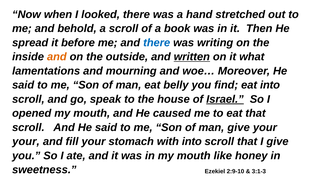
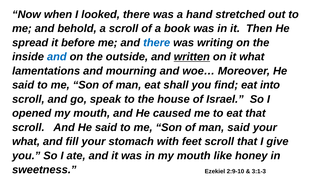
and colour: orange -> blue (57, 57)
belly: belly -> shall (176, 85)
Israel underline: present -> none (225, 99)
man give: give -> said (239, 128)
your: your -> what (26, 142)
with into: into -> feet (192, 142)
